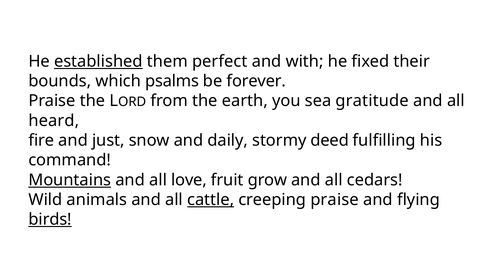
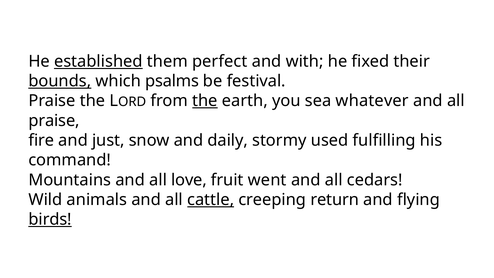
bounds underline: none -> present (60, 81)
forever: forever -> festival (256, 81)
the underline: none -> present (205, 101)
gratitude: gratitude -> whatever (372, 101)
heard: heard -> praise (54, 121)
deed: deed -> used (330, 140)
Mountains underline: present -> none (70, 180)
grow: grow -> went (267, 180)
creeping praise: praise -> return (335, 200)
